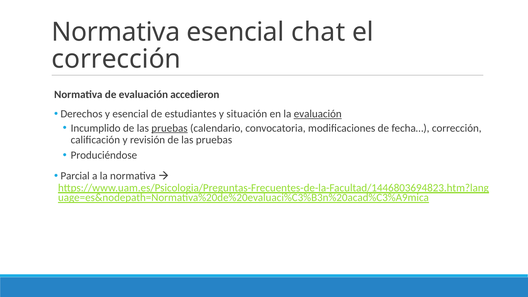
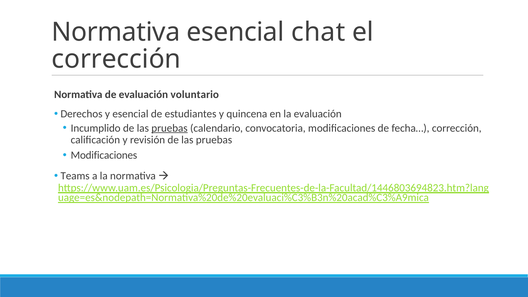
accedieron: accedieron -> voluntario (195, 94)
situación: situación -> quincena (247, 114)
evaluación underline: present -> none (318, 114)
Produciéndose: Produciéndose -> Modificaciones (104, 155)
Parcial: Parcial -> Teams (75, 176)
